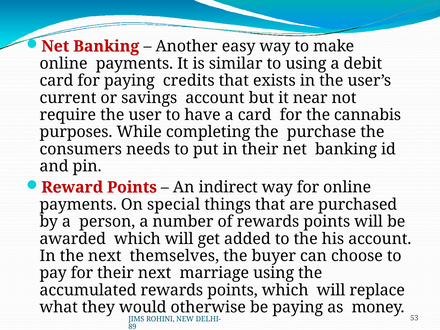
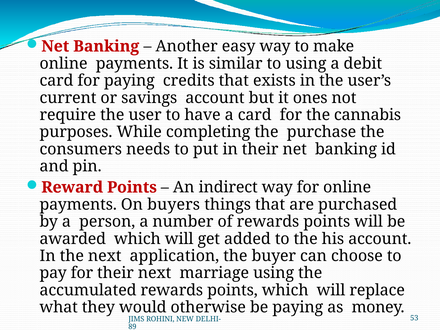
near: near -> ones (310, 98)
special: special -> buyers (174, 204)
themselves: themselves -> application (174, 256)
